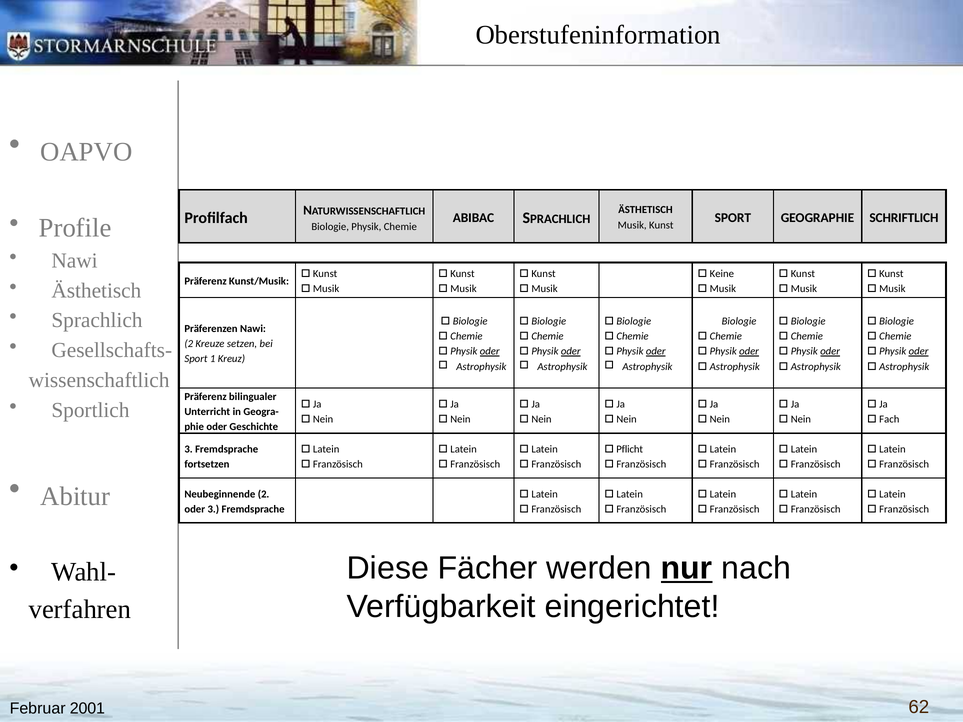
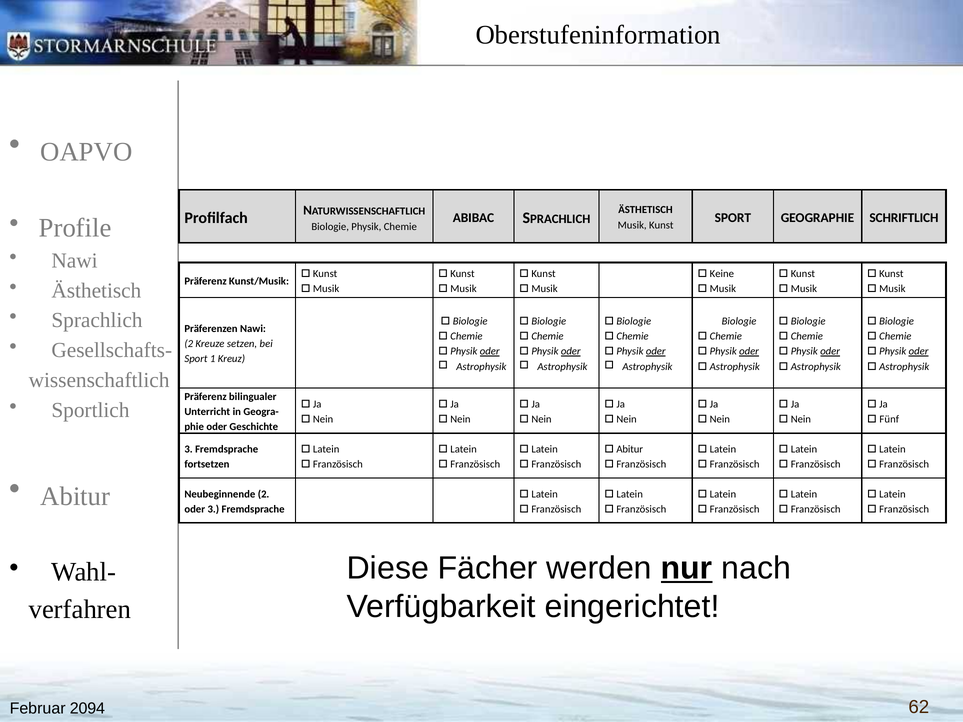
Fach: Fach -> Fünf (889, 419)
Pflicht: Pflicht -> Abitur (630, 449)
2001: 2001 -> 2094 (87, 709)
